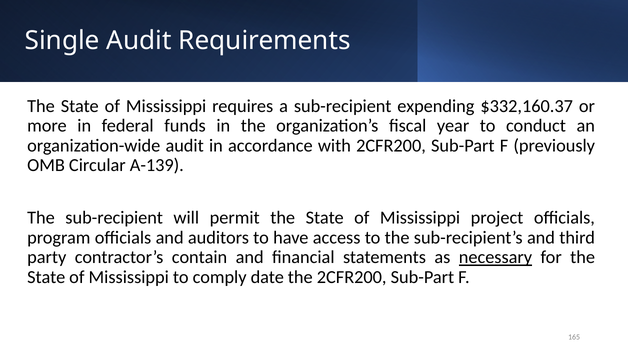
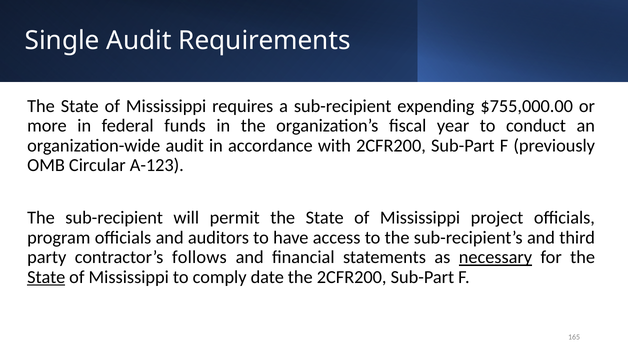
$332,160.37: $332,160.37 -> $755,000.00 (527, 106)
A-139: A-139 -> A-123 (157, 166)
contain: contain -> follows (199, 258)
State underline: none -> present (46, 277)
